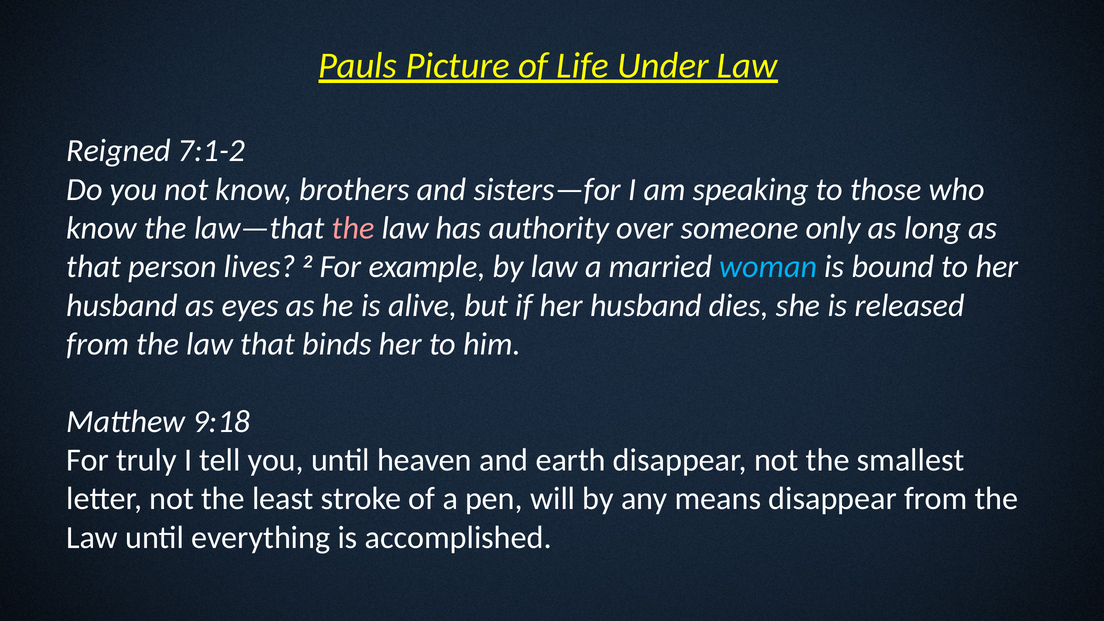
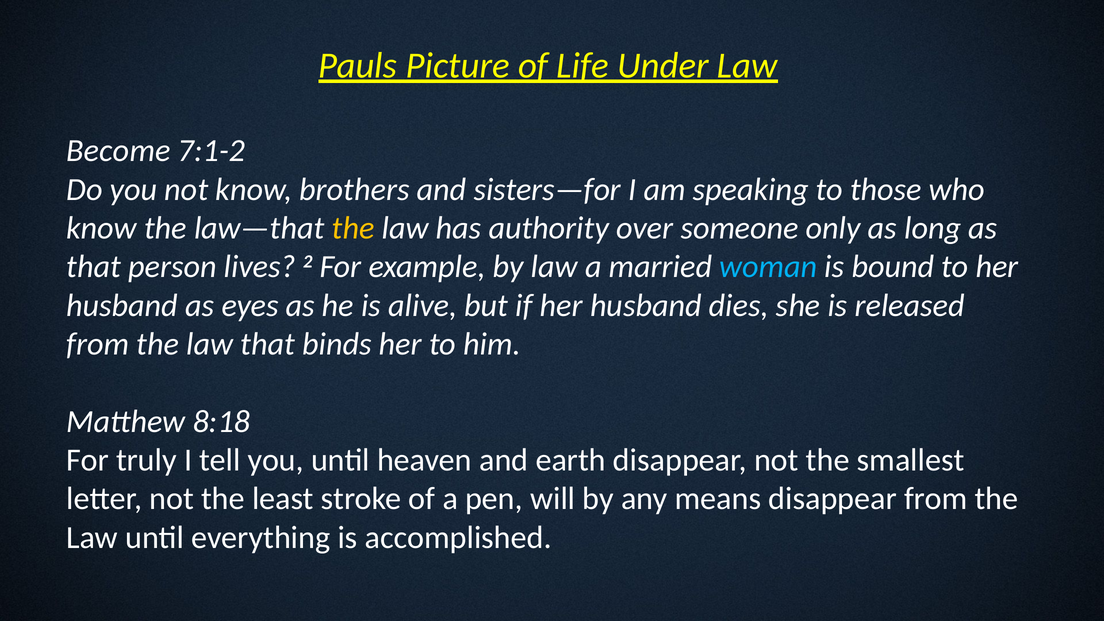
Reigned: Reigned -> Become (118, 151)
the colour: pink -> yellow (353, 228)
9:18: 9:18 -> 8:18 (221, 421)
